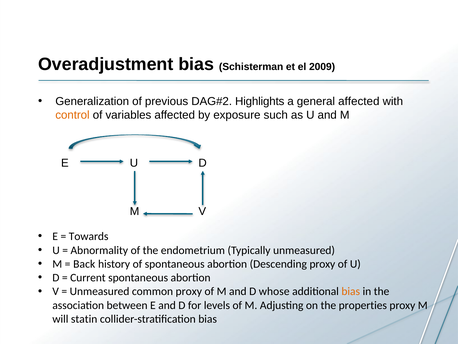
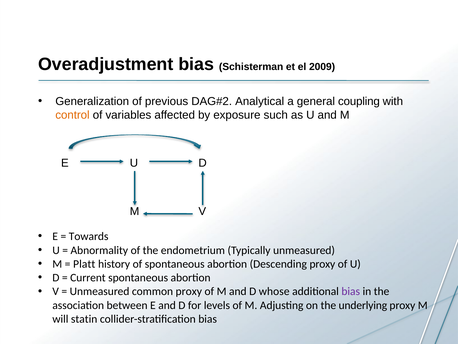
Highlights: Highlights -> Analytical (260, 101)
general affected: affected -> coupling (359, 101)
Back: Back -> Platt (84, 264)
bias colour: orange -> purple (351, 291)
properties: properties -> underlying (363, 305)
